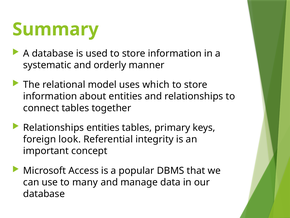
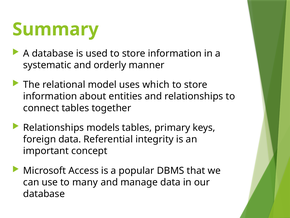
Relationships entities: entities -> models (103, 127)
foreign look: look -> data (70, 139)
